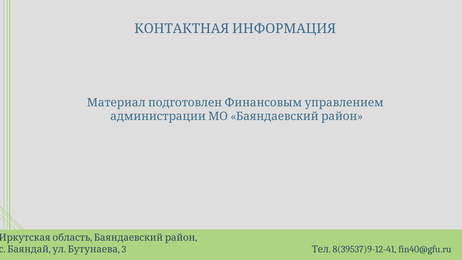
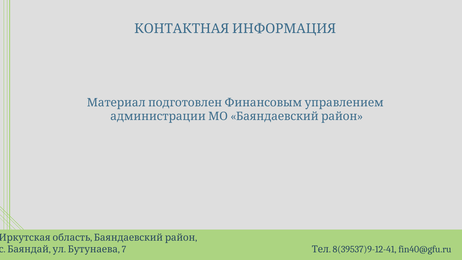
3: 3 -> 7 (124, 249)
